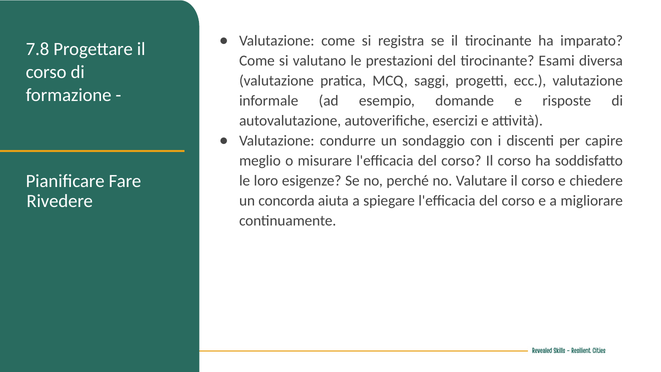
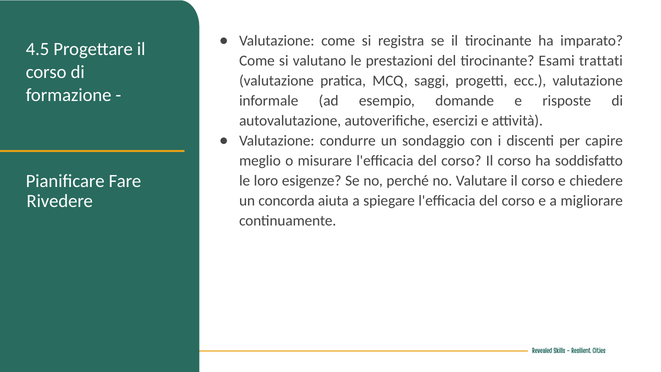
7.8: 7.8 -> 4.5 (38, 49)
diversa: diversa -> trattati (601, 61)
